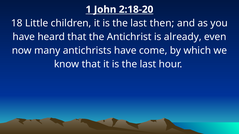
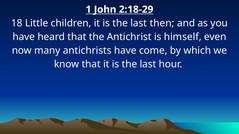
2:18-20: 2:18-20 -> 2:18-29 (136, 10)
already: already -> himself (183, 37)
